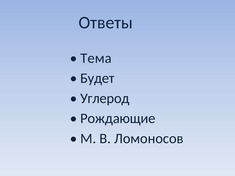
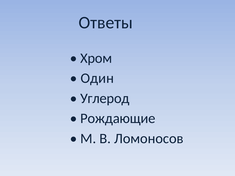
Тема: Тема -> Хром (96, 58)
Будет: Будет -> Один (97, 78)
